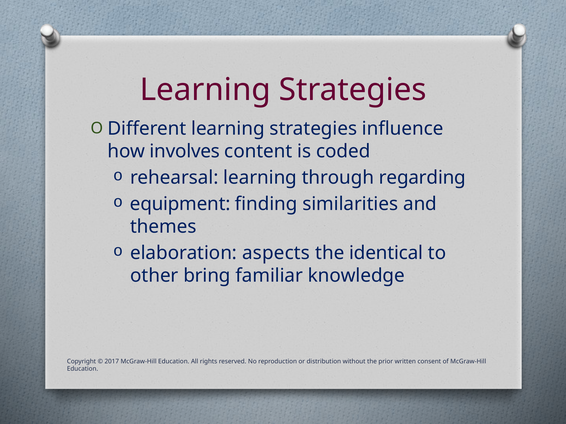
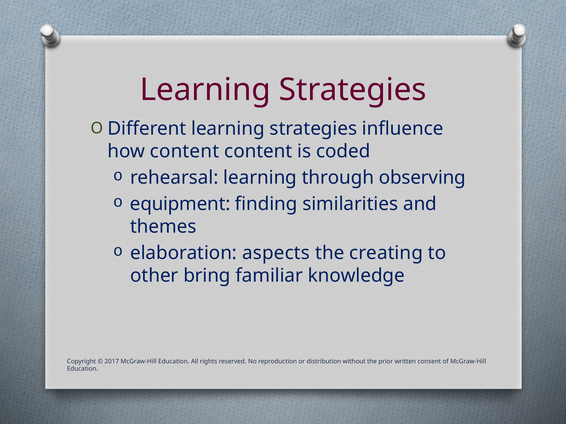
how involves: involves -> content (185, 151)
regarding: regarding -> observing (422, 178)
identical: identical -> creating (386, 253)
